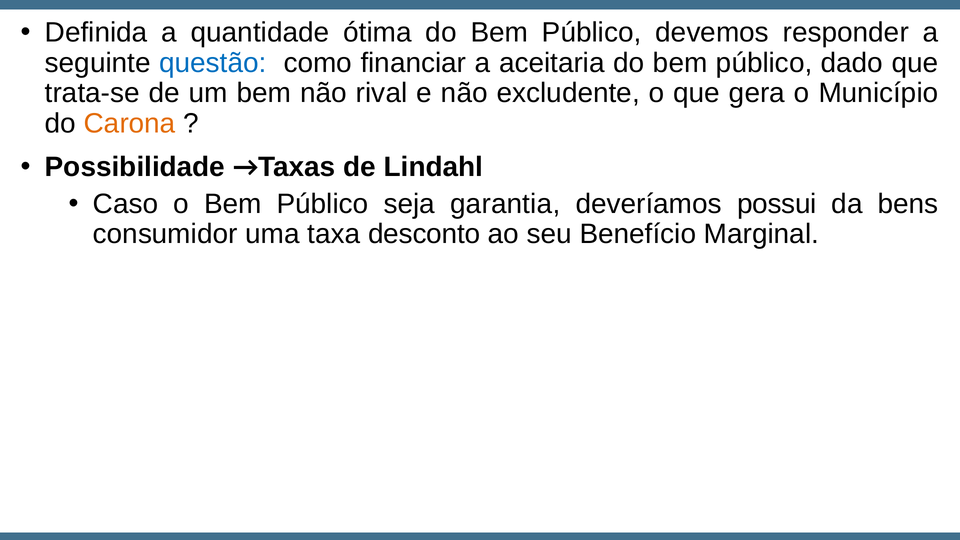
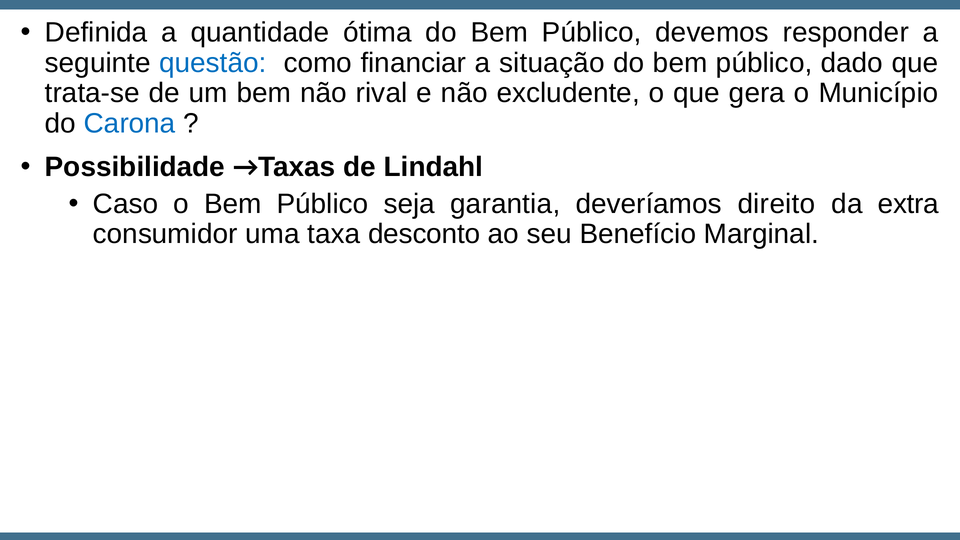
aceitaria: aceitaria -> situação (552, 63)
Carona colour: orange -> blue (130, 123)
possui: possui -> direito (777, 204)
bens: bens -> extra (908, 204)
